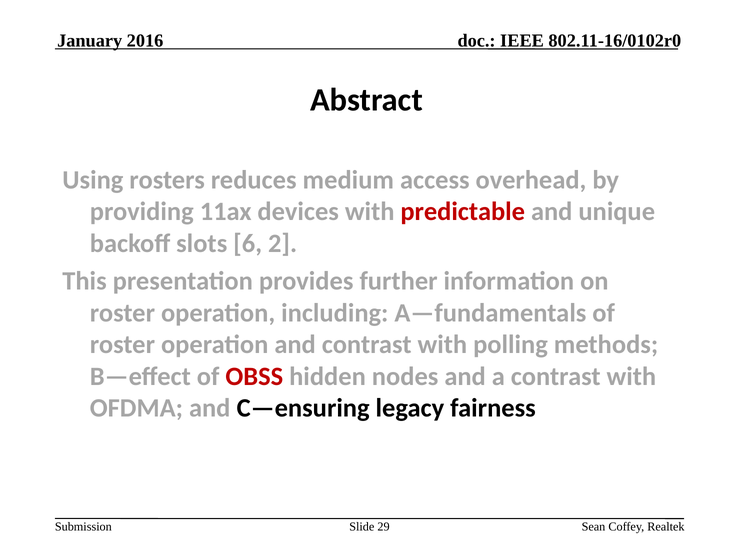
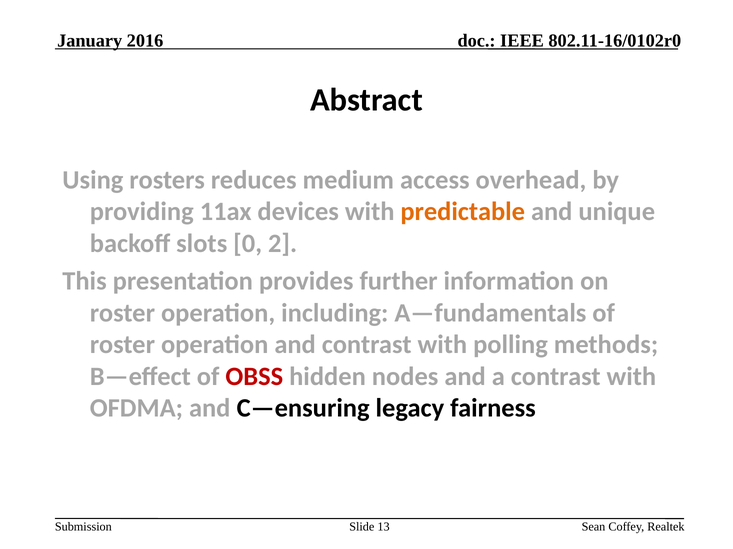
predictable colour: red -> orange (463, 212)
6: 6 -> 0 (248, 244)
29: 29 -> 13 (384, 527)
